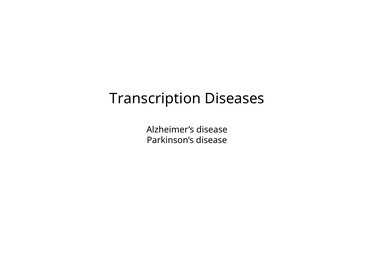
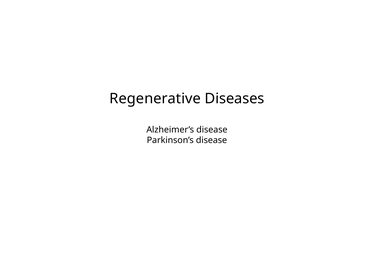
Transcription: Transcription -> Regenerative (155, 99)
